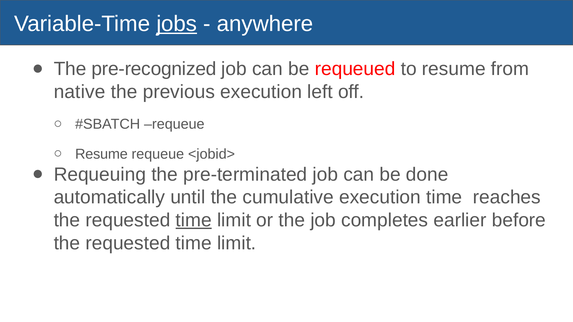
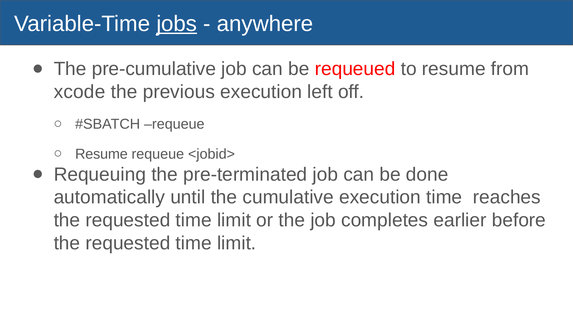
pre-recognized: pre-recognized -> pre-cumulative (154, 69)
native: native -> xcode (80, 92)
time underline: present -> none (194, 220)
